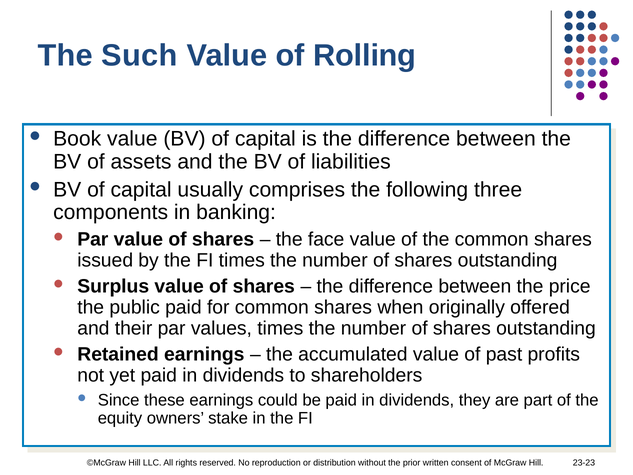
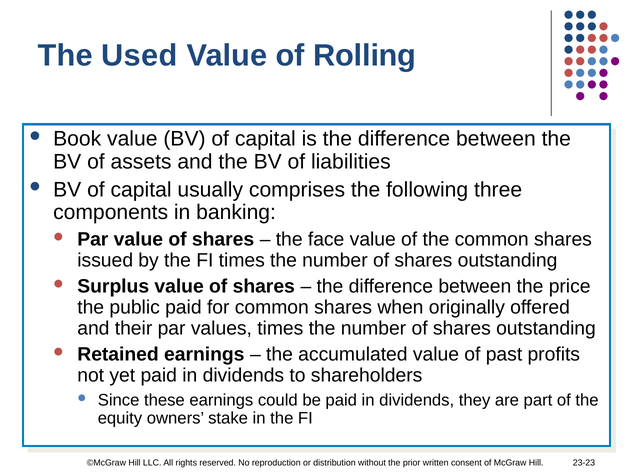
Such: Such -> Used (140, 55)
